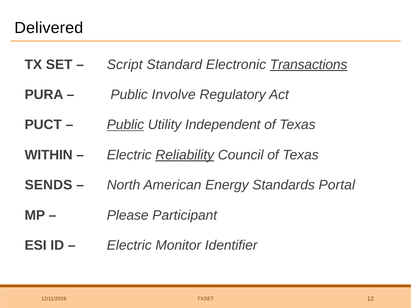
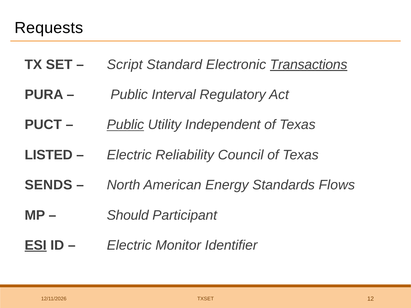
Delivered: Delivered -> Requests (49, 28)
Involve: Involve -> Interval (174, 95)
WITHIN: WITHIN -> LISTED (49, 155)
Reliability underline: present -> none (185, 155)
Portal: Portal -> Flows (337, 185)
Please: Please -> Should (128, 215)
ESI underline: none -> present (36, 245)
